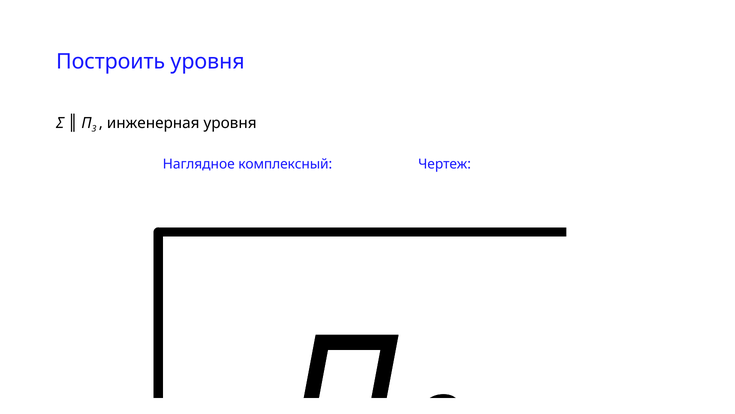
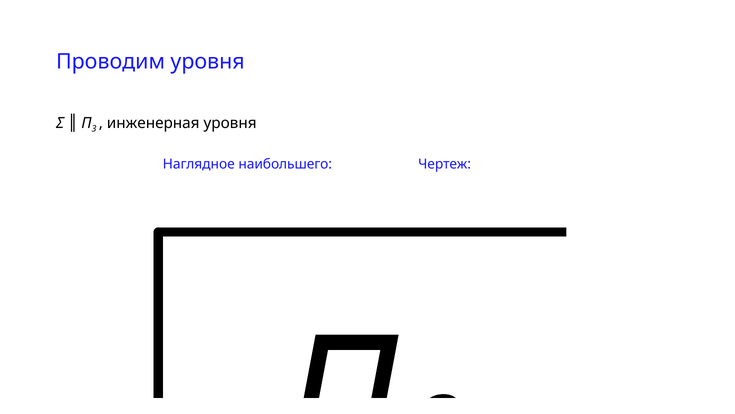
Построить: Построить -> Проводим (111, 62)
комплексный: комплексный -> наибольшего (285, 164)
